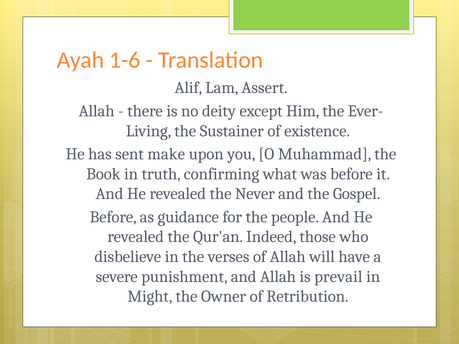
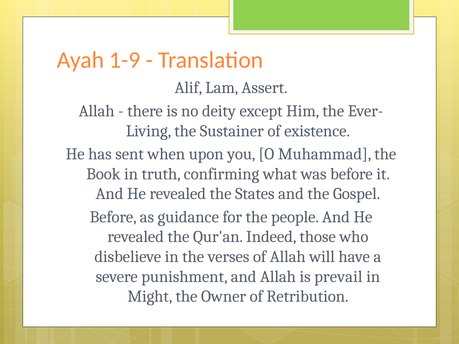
1-6: 1-6 -> 1-9 (125, 60)
make: make -> when (166, 154)
Never: Never -> States (255, 194)
